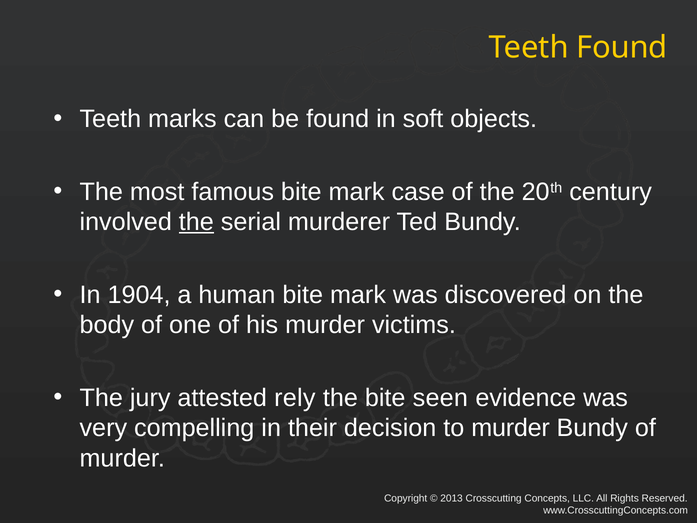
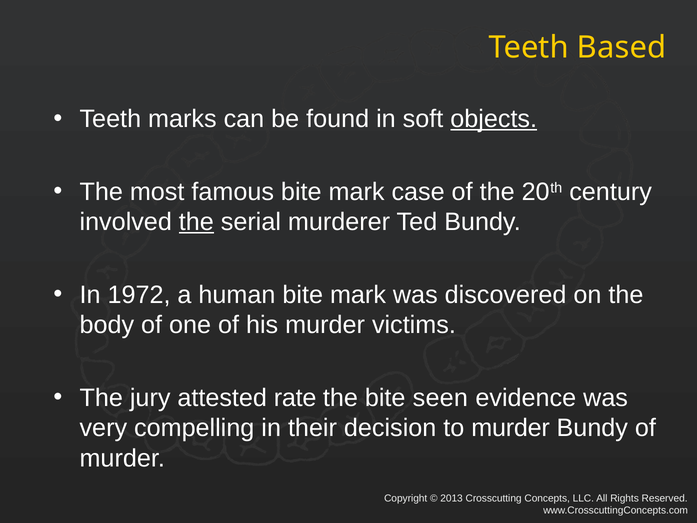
Teeth Found: Found -> Based (622, 47)
objects underline: none -> present (494, 119)
1904: 1904 -> 1972 (139, 295)
rely: rely -> rate (295, 398)
